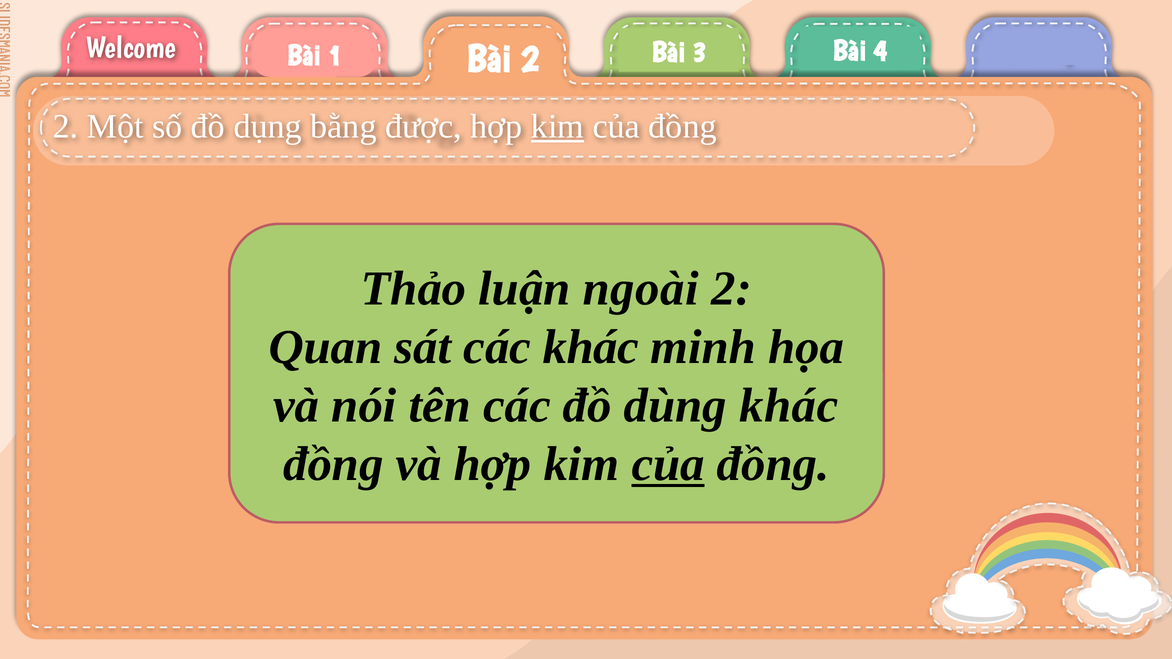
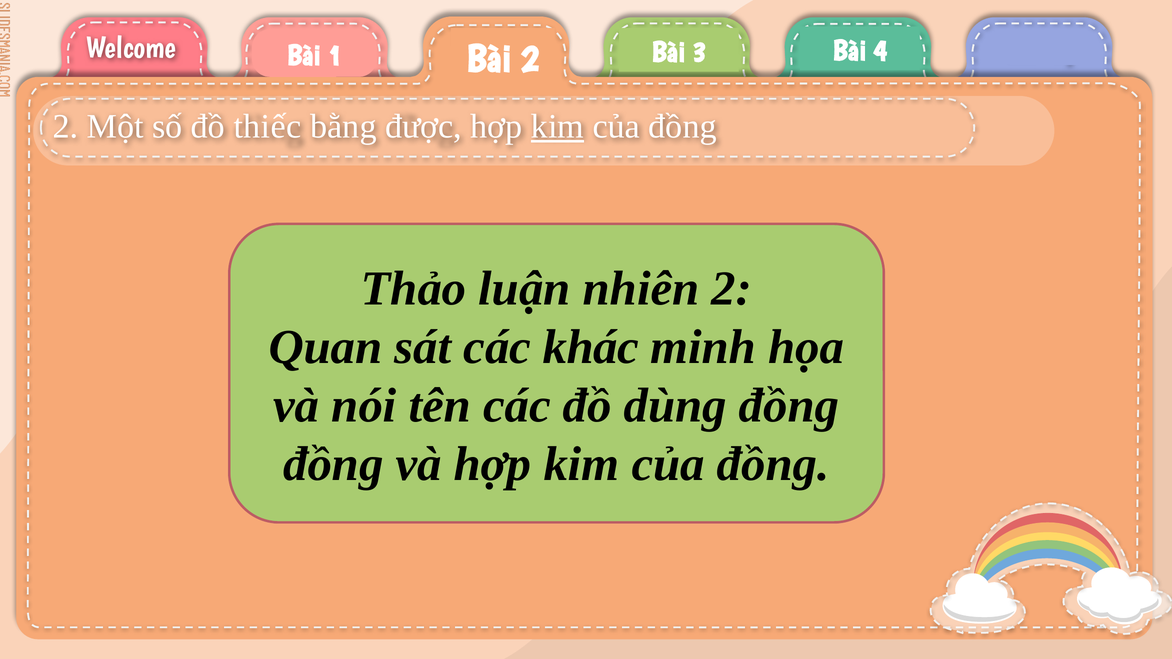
dụng: dụng -> thiếc (267, 127)
ngoài: ngoài -> nhiên (641, 289)
dùng khác: khác -> đồng (789, 406)
của underline: present -> none (668, 465)
